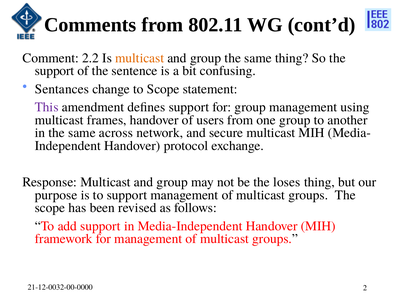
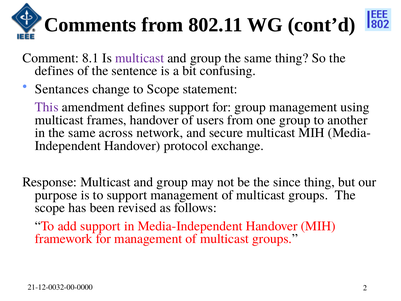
2.2: 2.2 -> 8.1 (91, 58)
multicast colour: orange -> purple (140, 58)
support: support -> defines (54, 71)
loses: loses -> since (287, 182)
